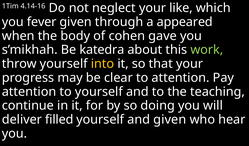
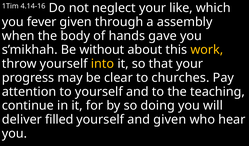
appeared: appeared -> assembly (185, 22)
cohen: cohen -> hands (127, 36)
katedra: katedra -> without (102, 50)
work colour: light green -> yellow (207, 50)
to attention: attention -> churches (181, 78)
